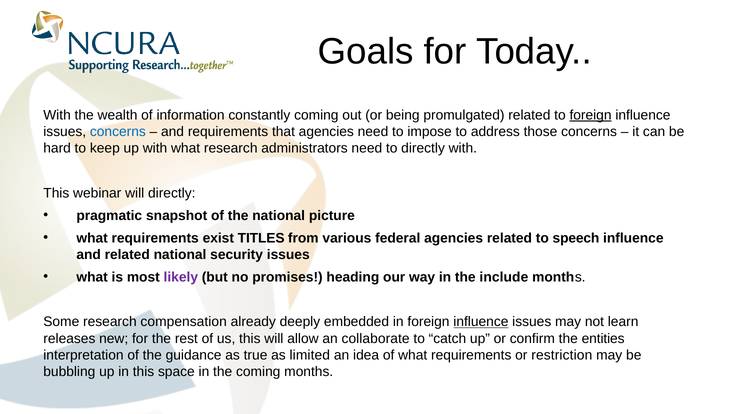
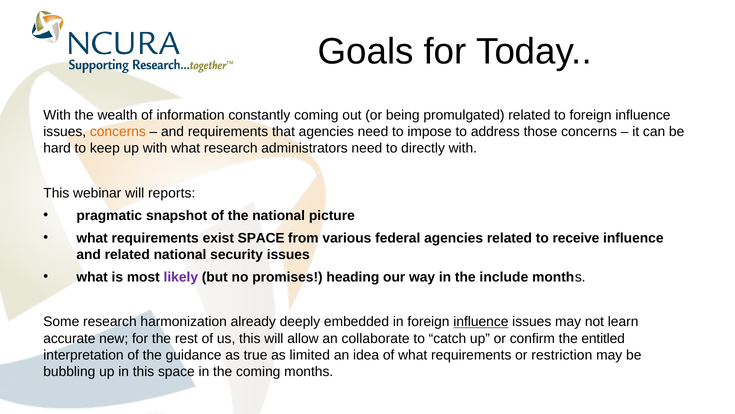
foreign underline: present -> none (591, 115)
concerns colour: blue -> orange (118, 131)
will directly: directly -> reports (172, 193)
exist TITLES: TITLES -> SPACE (261, 238)
speech: speech -> receive (576, 238)
compensation: compensation -> harmonization (184, 321)
releases: releases -> accurate (69, 338)
entities: entities -> entitled (603, 338)
